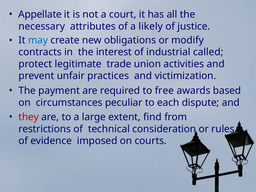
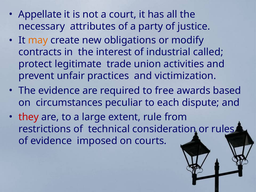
likely: likely -> party (151, 26)
may colour: blue -> orange (38, 40)
The payment: payment -> evidence (59, 91)
find: find -> rule (152, 117)
